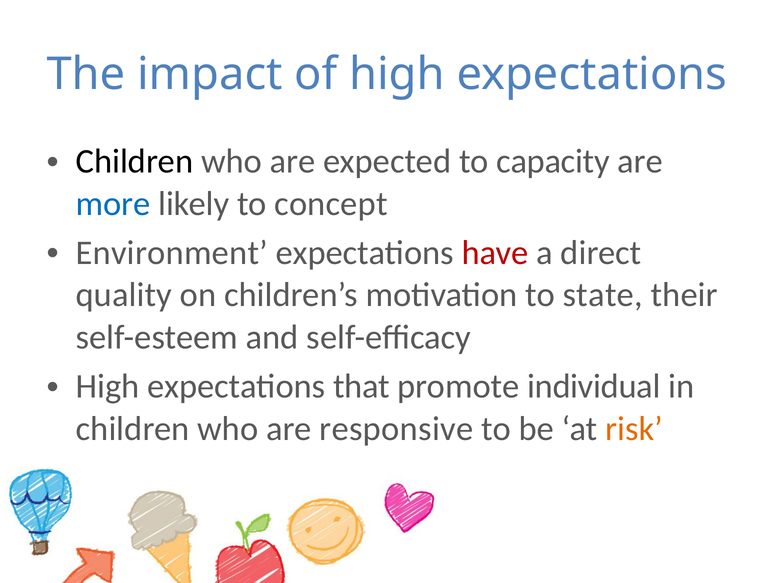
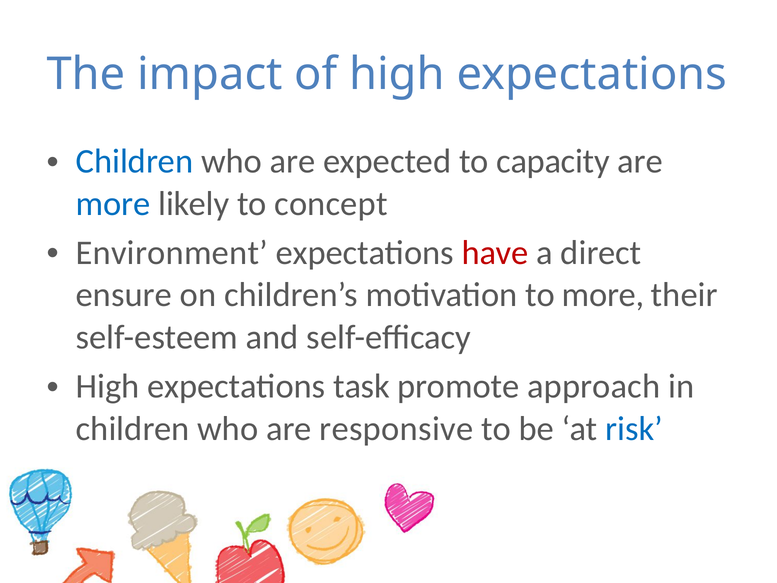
Children colour: black -> blue (134, 161)
quality: quality -> ensure (124, 295)
to state: state -> more (603, 295)
that: that -> task (362, 386)
individual: individual -> approach (594, 386)
risk colour: orange -> blue (634, 428)
